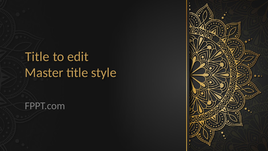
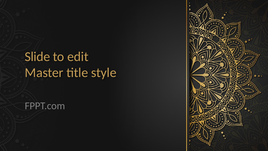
Title: Title -> Slide (37, 57)
